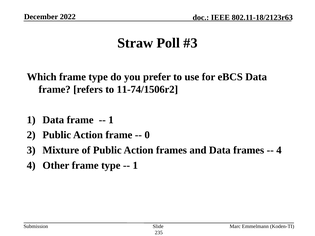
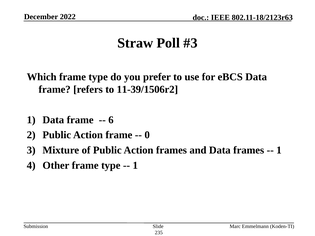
11-74/1506r2: 11-74/1506r2 -> 11-39/1506r2 (147, 89)
1: 1 -> 6 (111, 120)
4: 4 -> 1 (279, 150)
